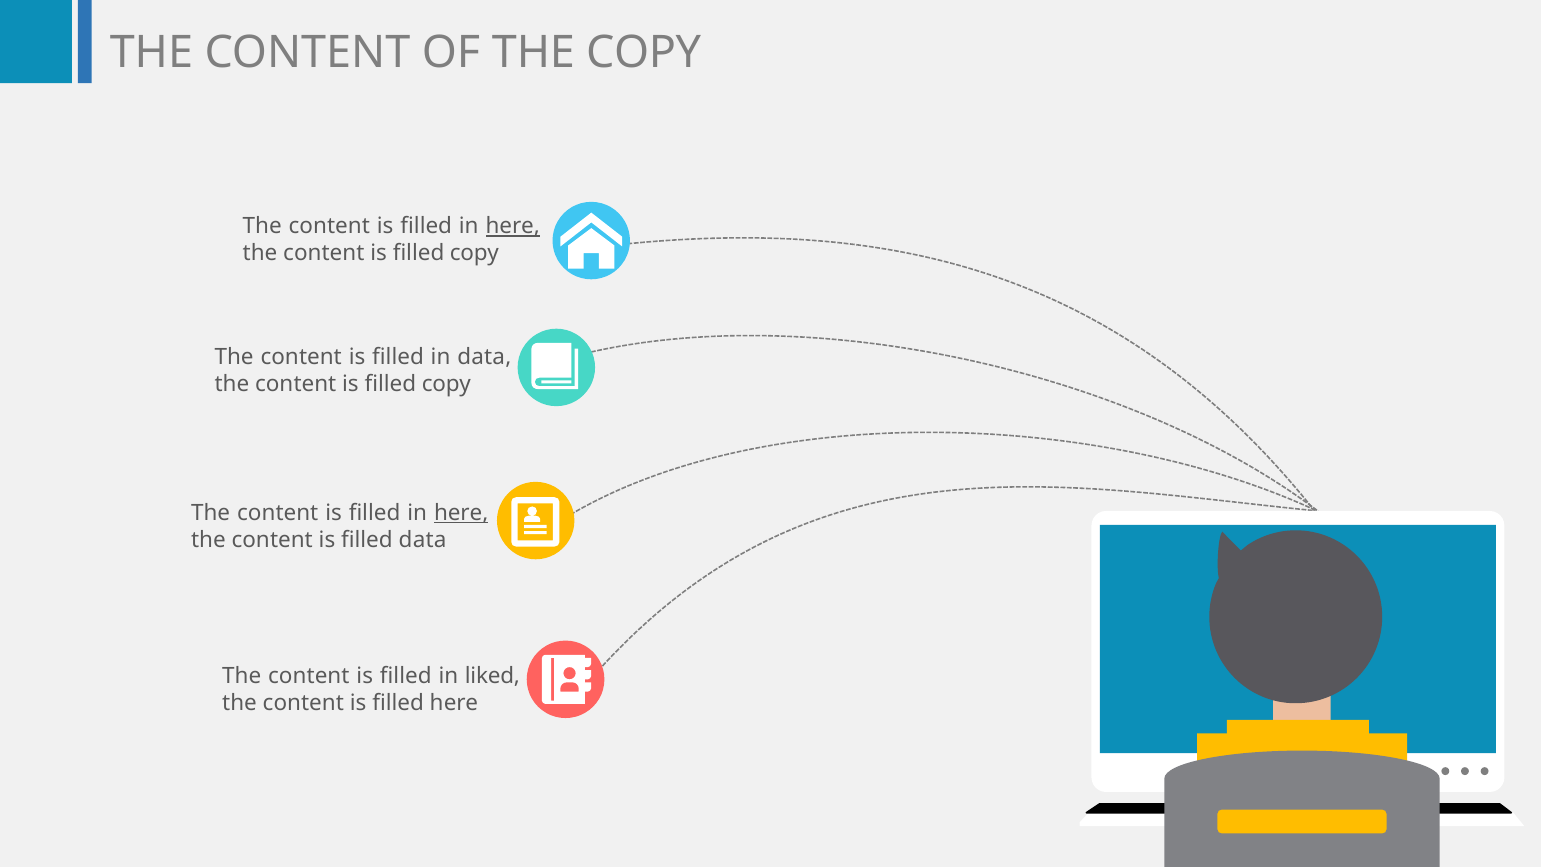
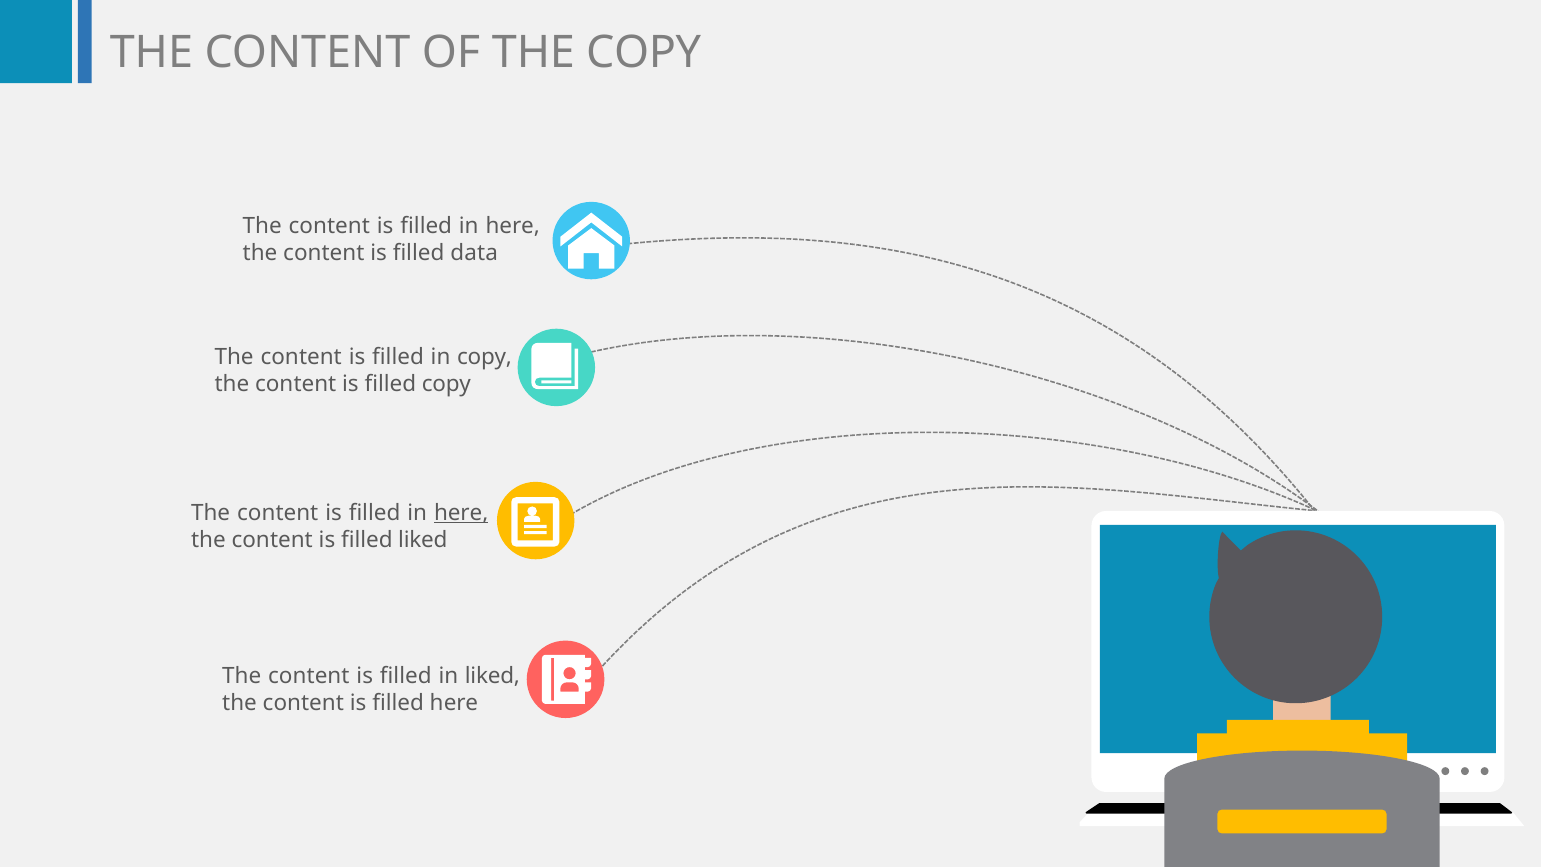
here underline: present -> none (513, 226)
copy: copy -> data (474, 253)
in data: data -> copy (485, 357)
filled data: data -> liked (423, 539)
